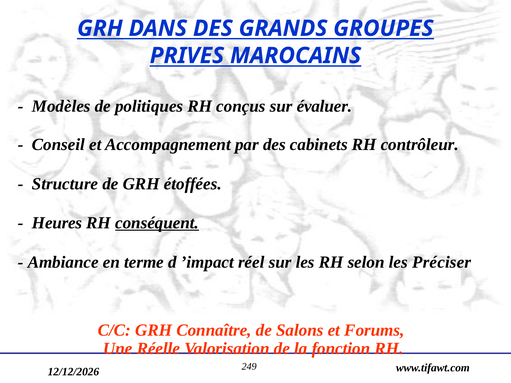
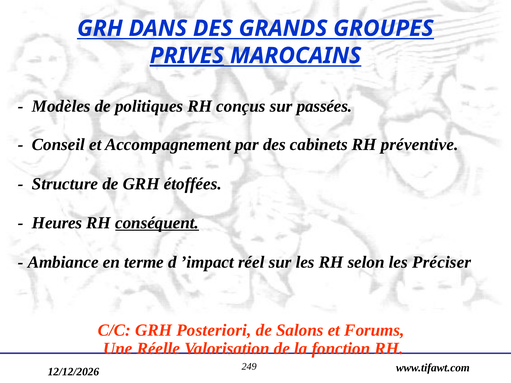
PRIVES underline: none -> present (187, 56)
évaluer: évaluer -> passées (324, 106)
contrôleur: contrôleur -> préventive (420, 145)
Connaître: Connaître -> Posteriori (214, 330)
